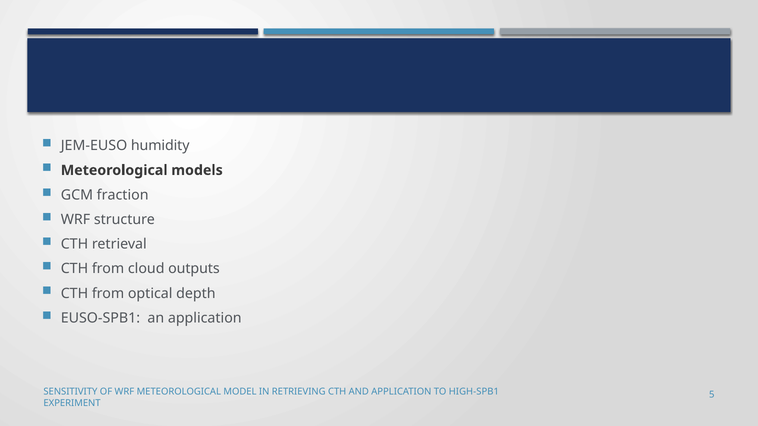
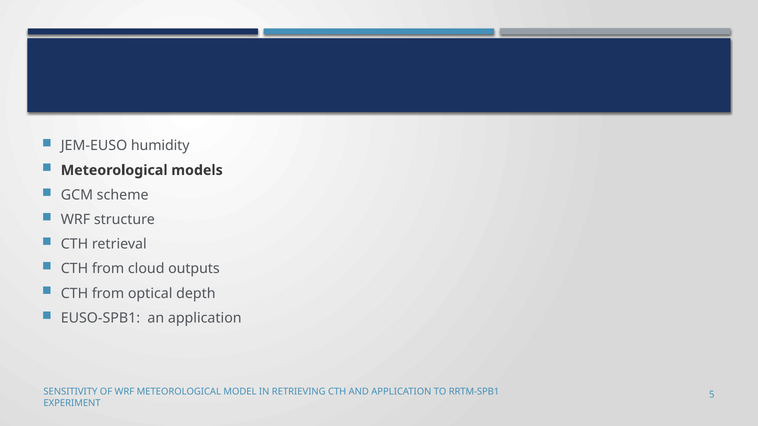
fraction: fraction -> scheme (123, 195)
HIGH-SPB1: HIGH-SPB1 -> RRTM-SPB1 (474, 392)
